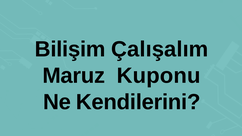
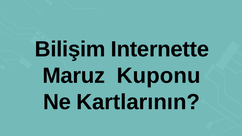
Çalışalım: Çalışalım -> Internette (160, 49)
Kendilerini: Kendilerini -> Kartlarının (138, 102)
